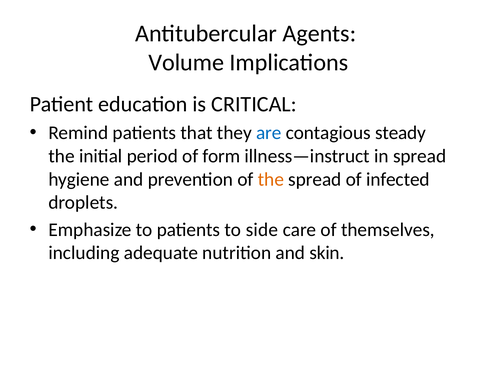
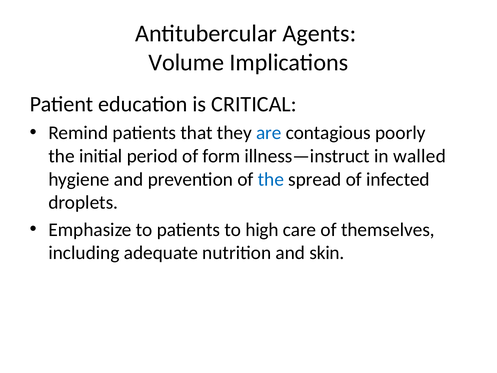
steady: steady -> poorly (400, 133)
in spread: spread -> walled (420, 156)
the colour: orange -> blue (271, 179)
side: side -> high (262, 230)
